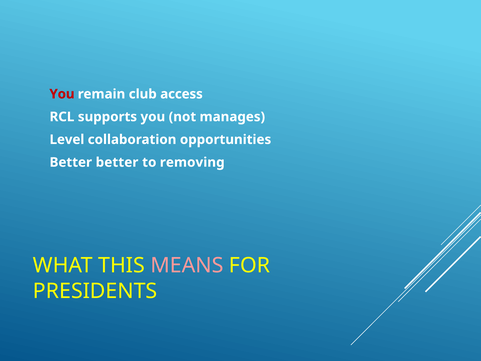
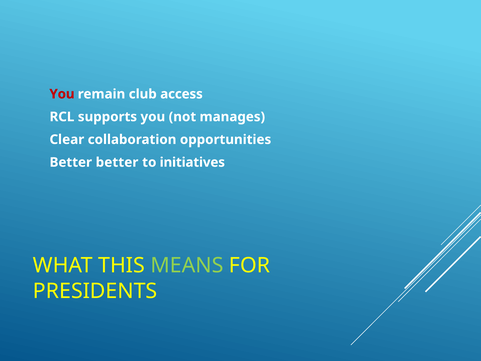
Level: Level -> Clear (67, 139)
removing: removing -> initiatives (192, 162)
MEANS colour: pink -> light green (187, 265)
